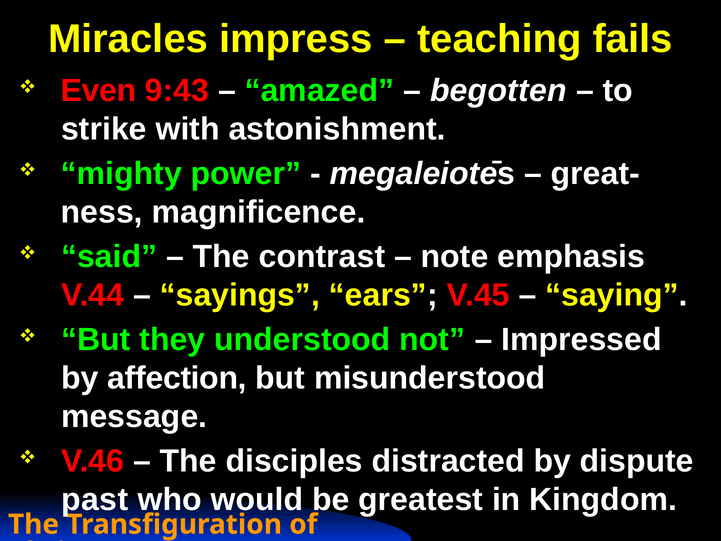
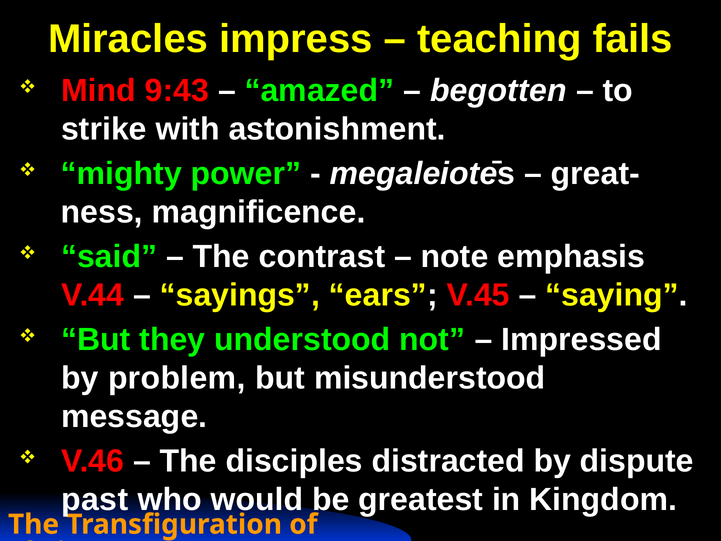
Even: Even -> Mind (99, 91)
affection: affection -> problem (177, 378)
